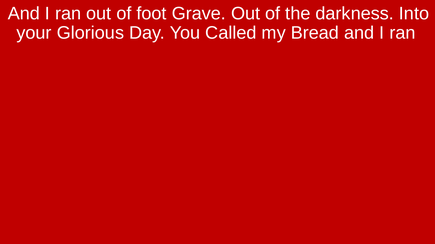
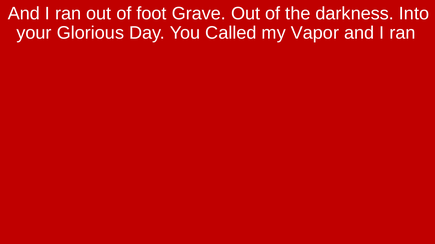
Bread: Bread -> Vapor (315, 33)
